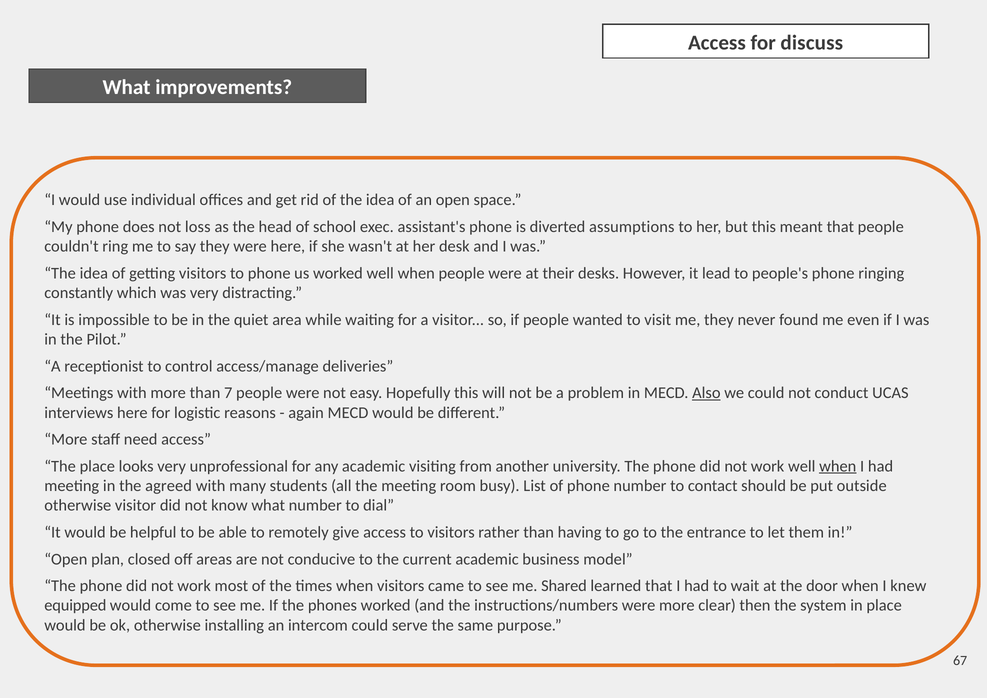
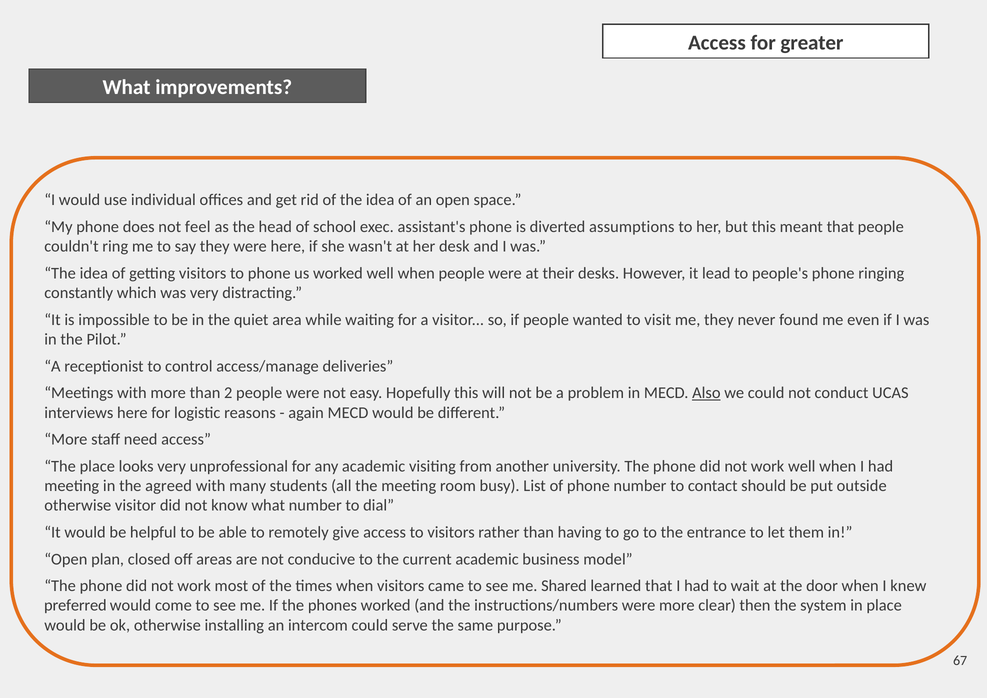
discuss: discuss -> greater (812, 43)
loss: loss -> feel (198, 227)
7: 7 -> 2 (228, 393)
when underline: present -> none (838, 466)
equipped: equipped -> preferred (75, 605)
